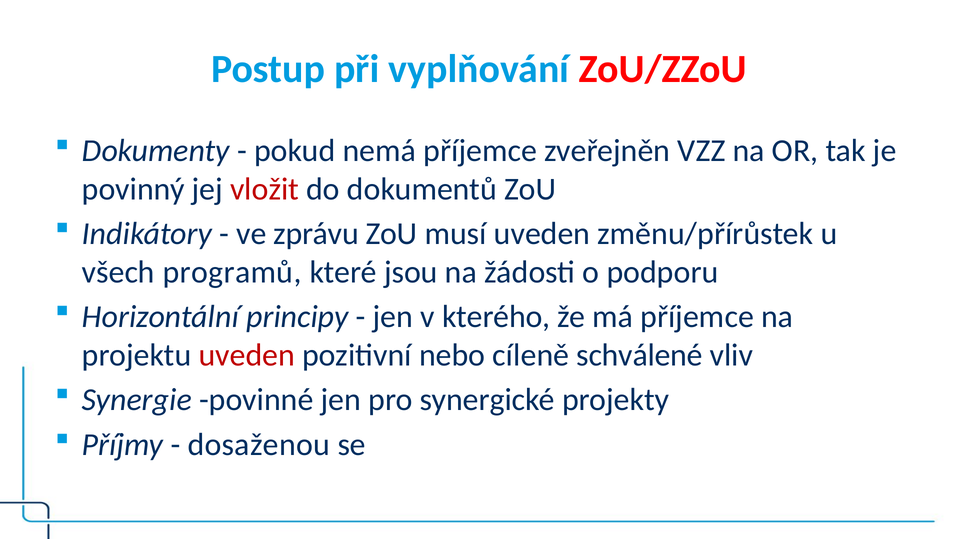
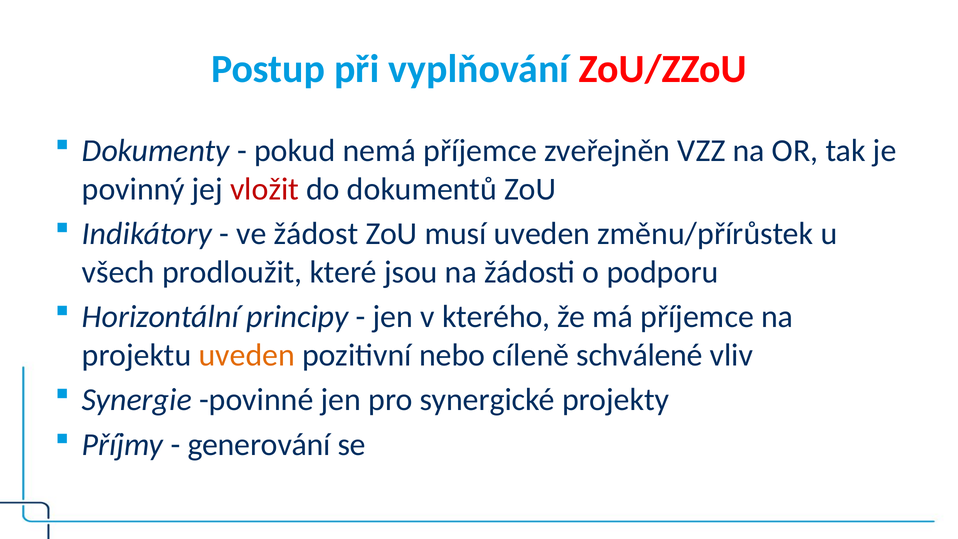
zprávu: zprávu -> žádost (316, 234)
programů: programů -> prodloužit (232, 272)
uveden colour: red -> orange (247, 355)
dosaženou: dosaženou -> generování (259, 445)
